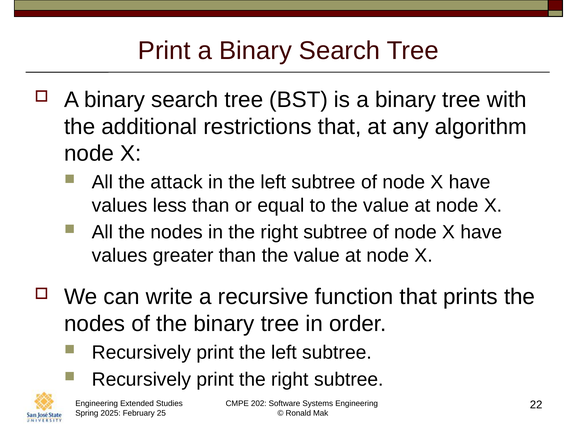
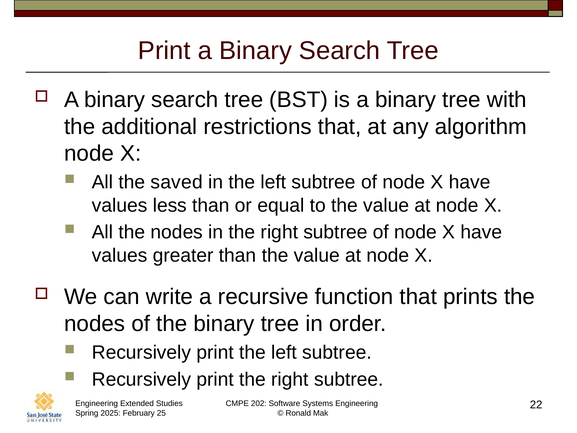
attack: attack -> saved (177, 182)
